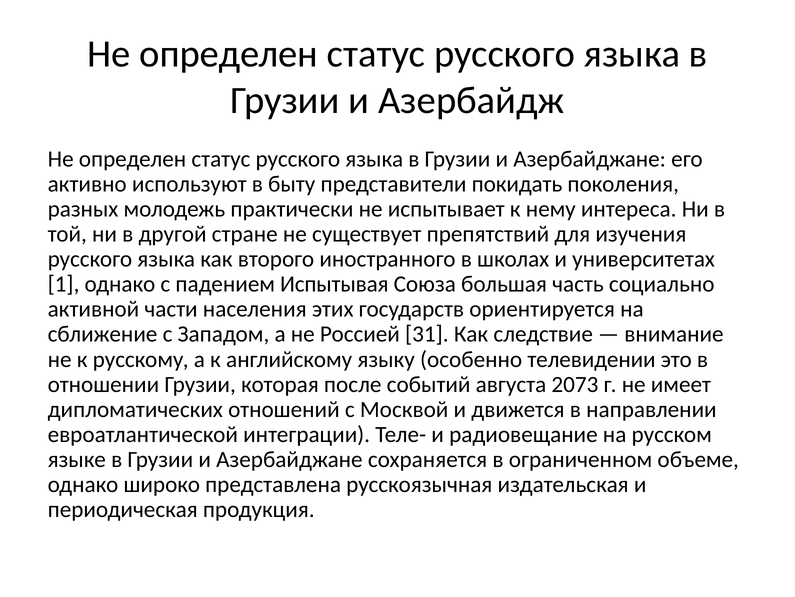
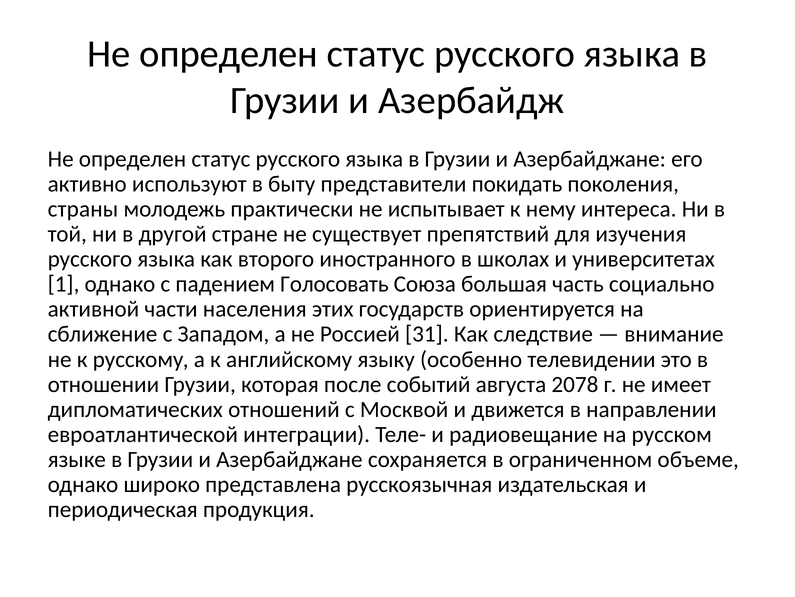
разных: разных -> страны (83, 209)
Испытывая: Испытывая -> Голосовать (334, 284)
2073: 2073 -> 2078 (575, 384)
